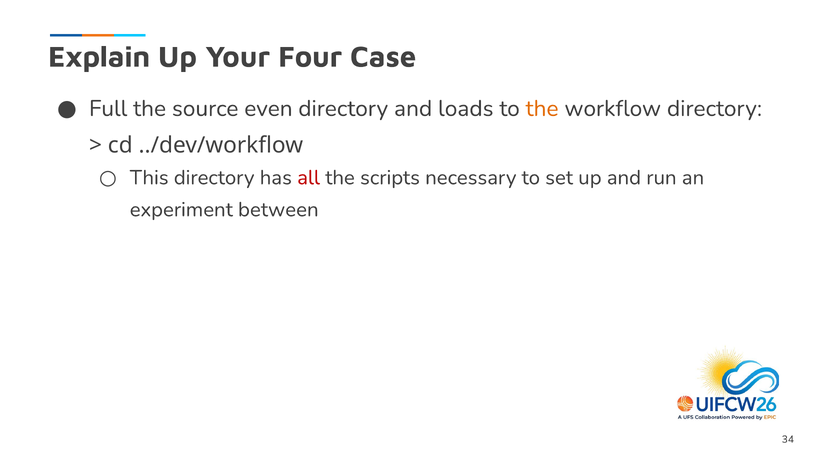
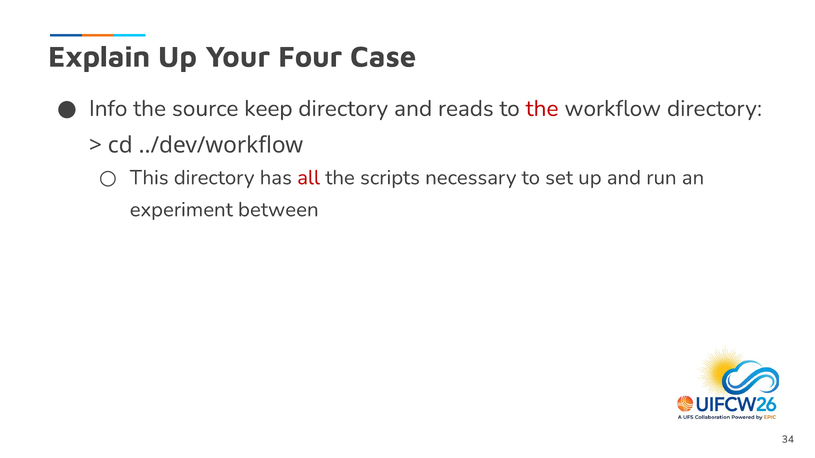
Full: Full -> Info (108, 109)
even: even -> keep (268, 109)
loads: loads -> reads (466, 109)
the colour: orange -> red (542, 109)
